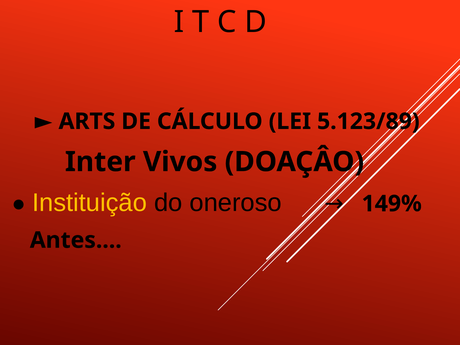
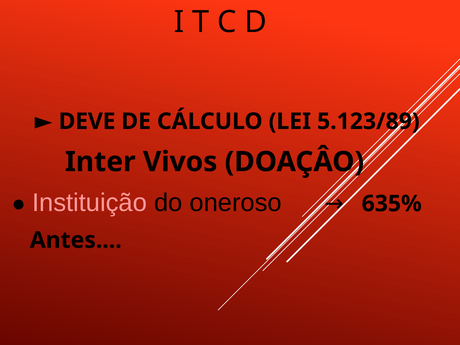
ARTS: ARTS -> DEVE (87, 121)
Instituição colour: yellow -> pink (90, 203)
149%: 149% -> 635% (392, 204)
